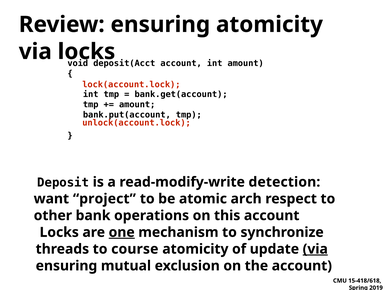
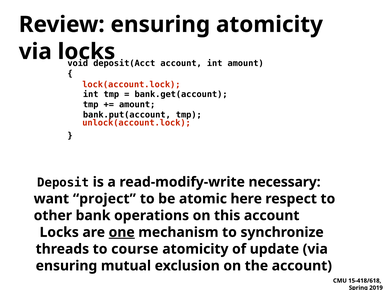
detection: detection -> necessary (285, 182)
arch: arch -> here (246, 198)
via underline: present -> none (315, 249)
